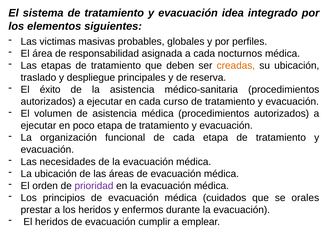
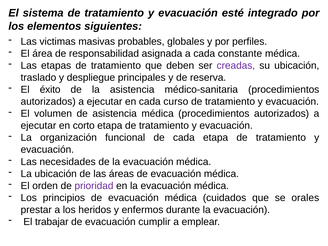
idea: idea -> esté (233, 13)
nocturnos: nocturnos -> constante (240, 53)
creadas colour: orange -> purple (236, 66)
poco: poco -> corto (84, 126)
El heridos: heridos -> trabajar (52, 222)
